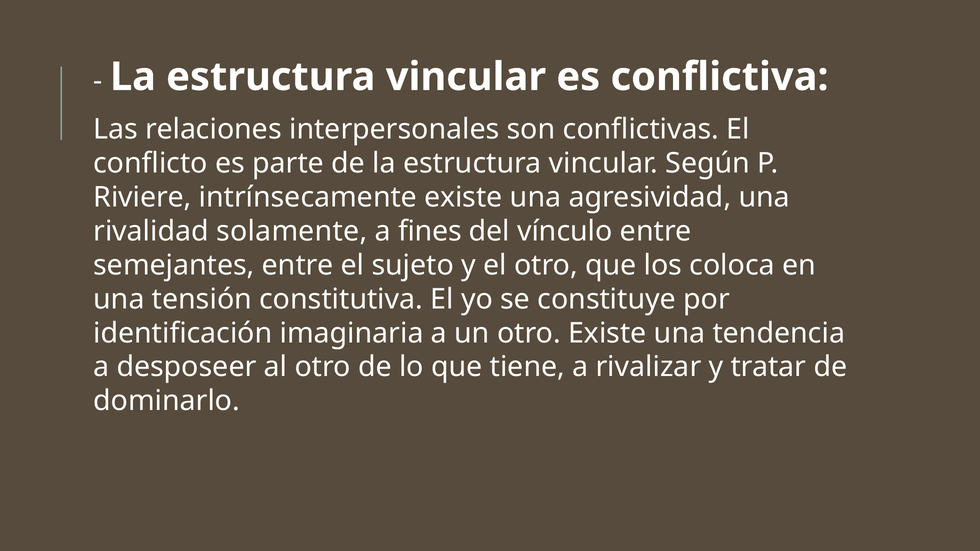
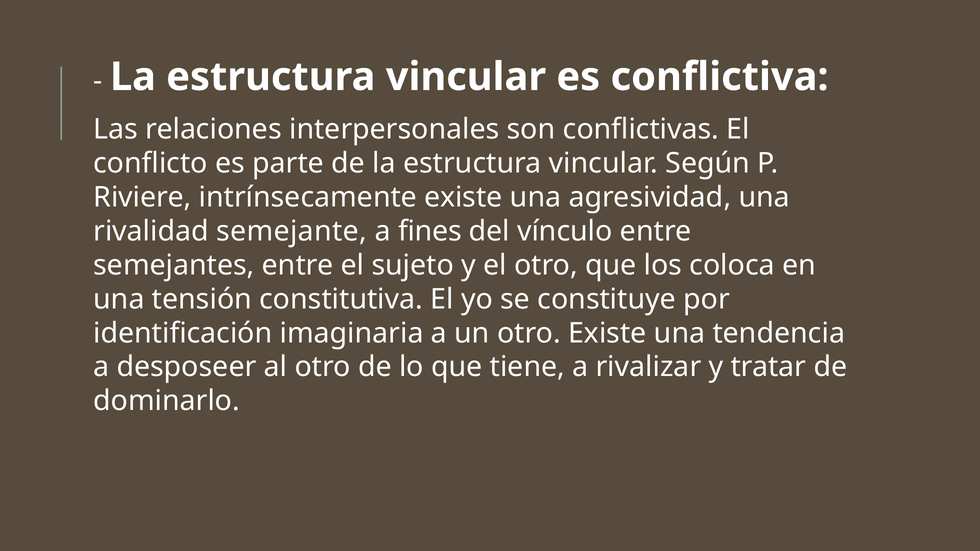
solamente: solamente -> semejante (292, 231)
